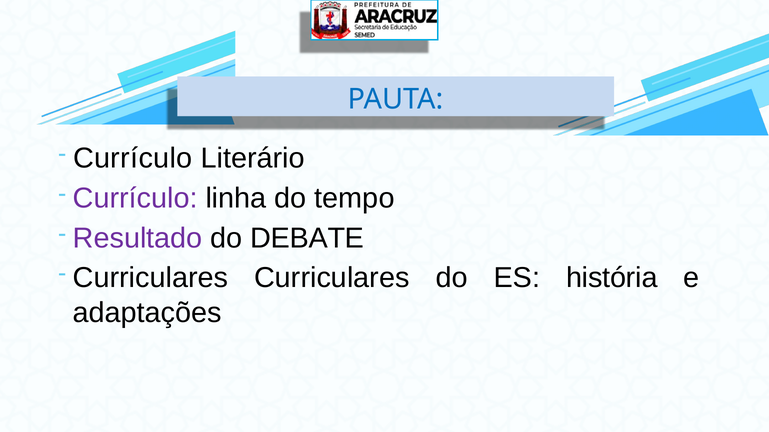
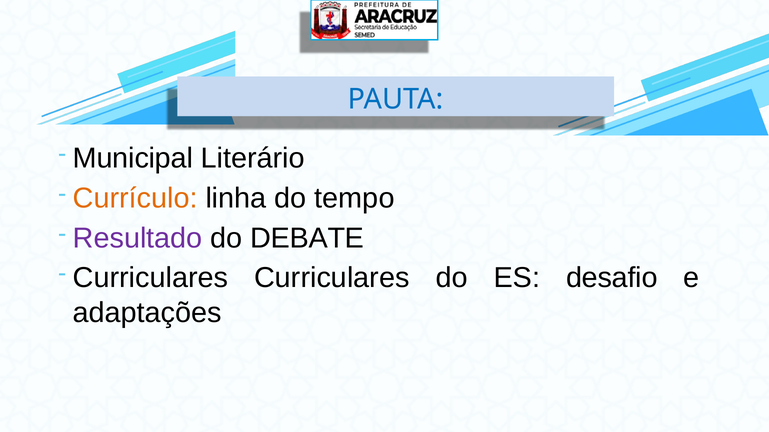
Currículo: Currículo -> Municipal (133, 158)
Currículo colour: purple -> orange (135, 198)
história: história -> desafio (612, 278)
